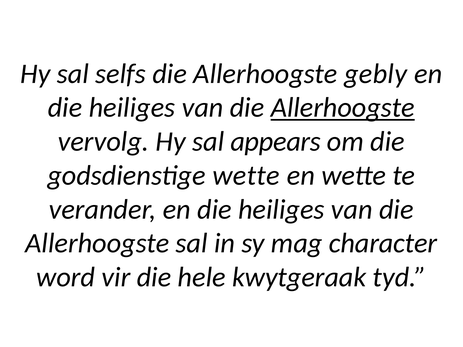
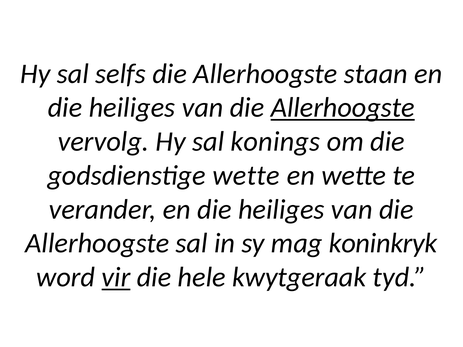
gebly: gebly -> staan (376, 74)
appears: appears -> konings (275, 142)
character: character -> koninkryk (383, 243)
vir underline: none -> present (116, 277)
